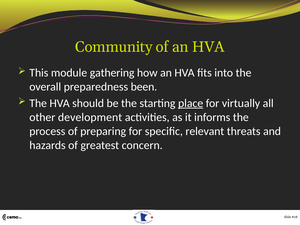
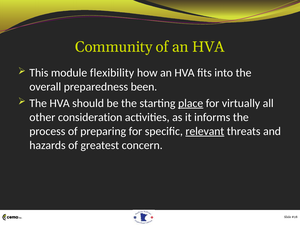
gathering: gathering -> flexibility (112, 73)
development: development -> consideration (90, 117)
relevant underline: none -> present (205, 131)
